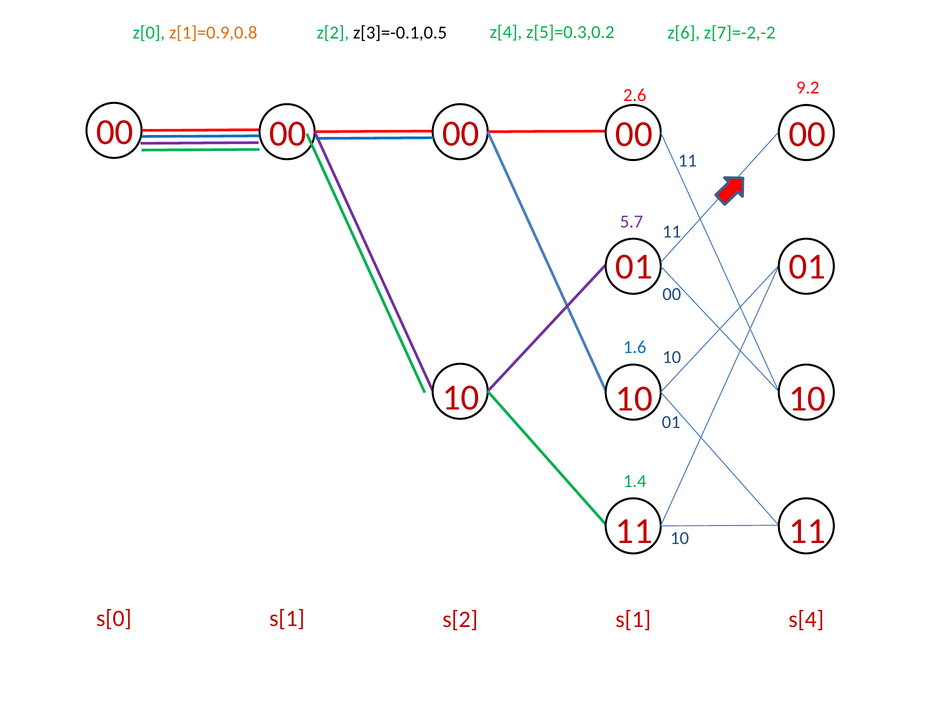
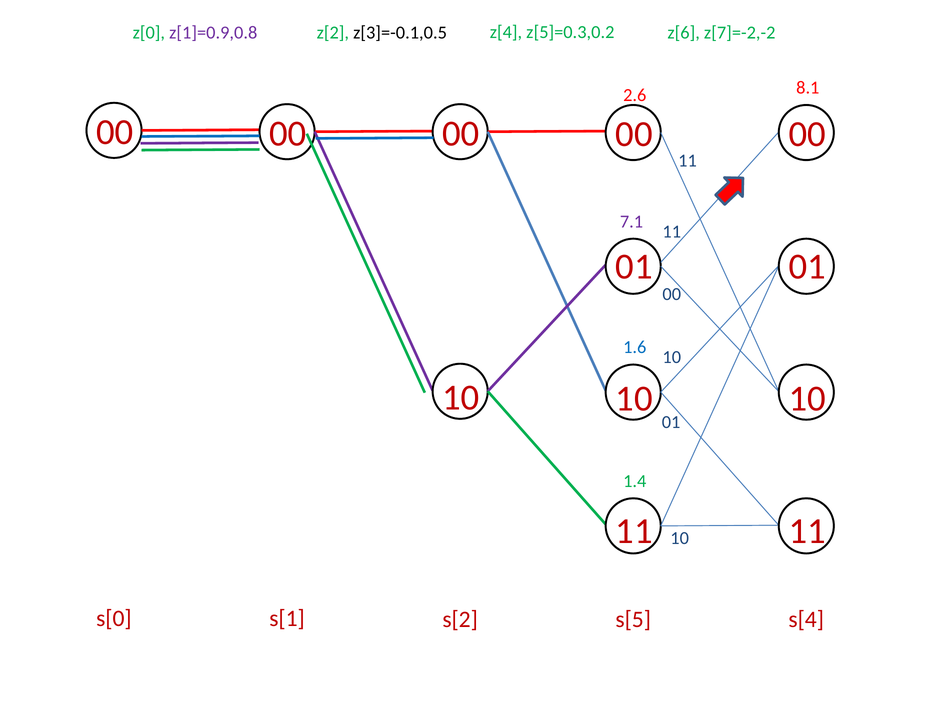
z[1]=0.9,0.8 colour: orange -> purple (213, 33)
9.2: 9.2 -> 8.1 (808, 88)
5.7: 5.7 -> 7.1 (632, 221)
s[1: s[1 -> s[5 (633, 619)
